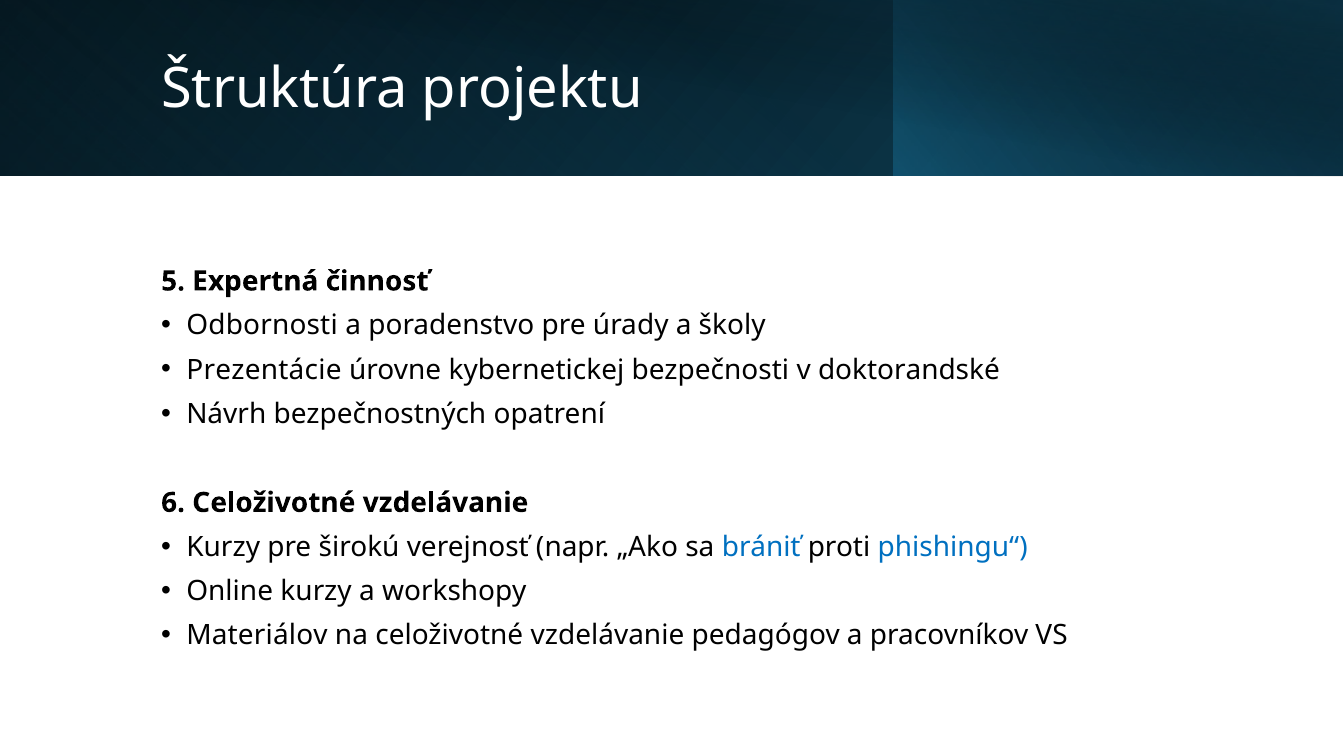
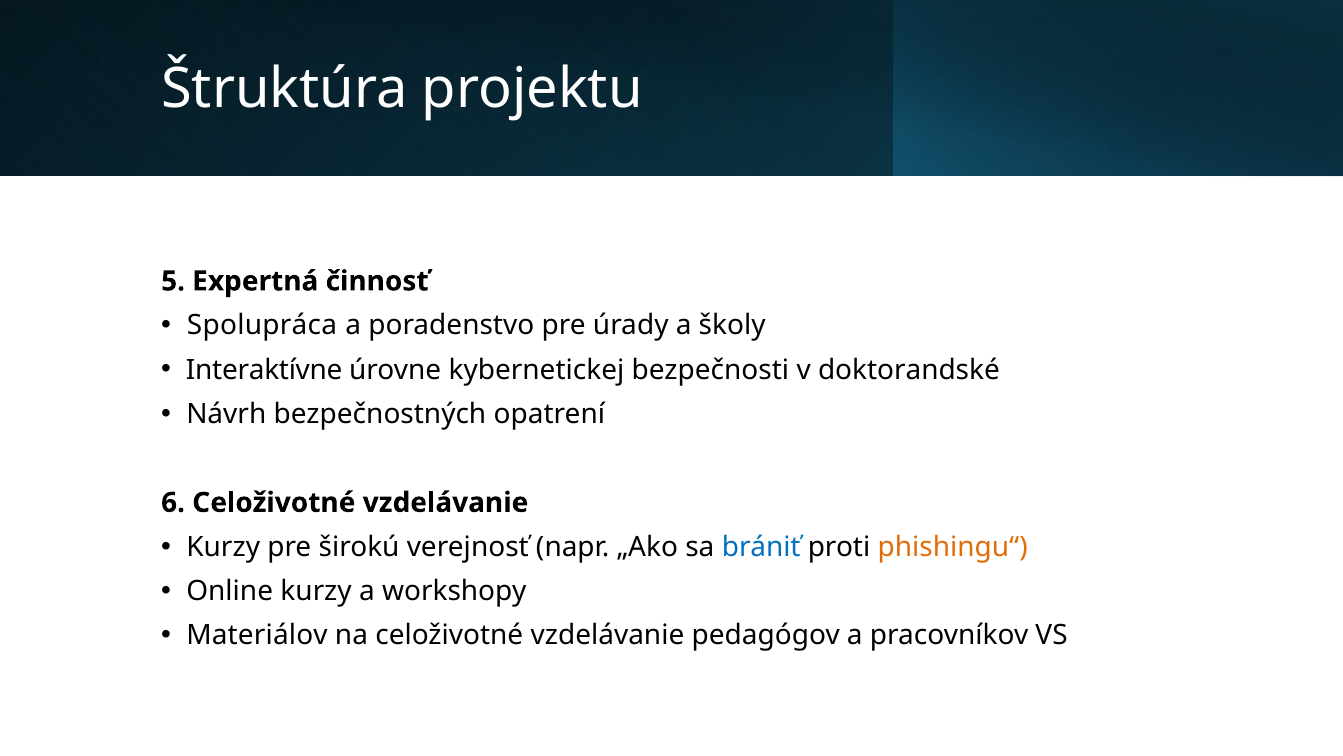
Odbornosti: Odbornosti -> Spolupráca (262, 325)
Prezentácie: Prezentácie -> Interaktívne (264, 370)
phishingu“ colour: blue -> orange (953, 547)
